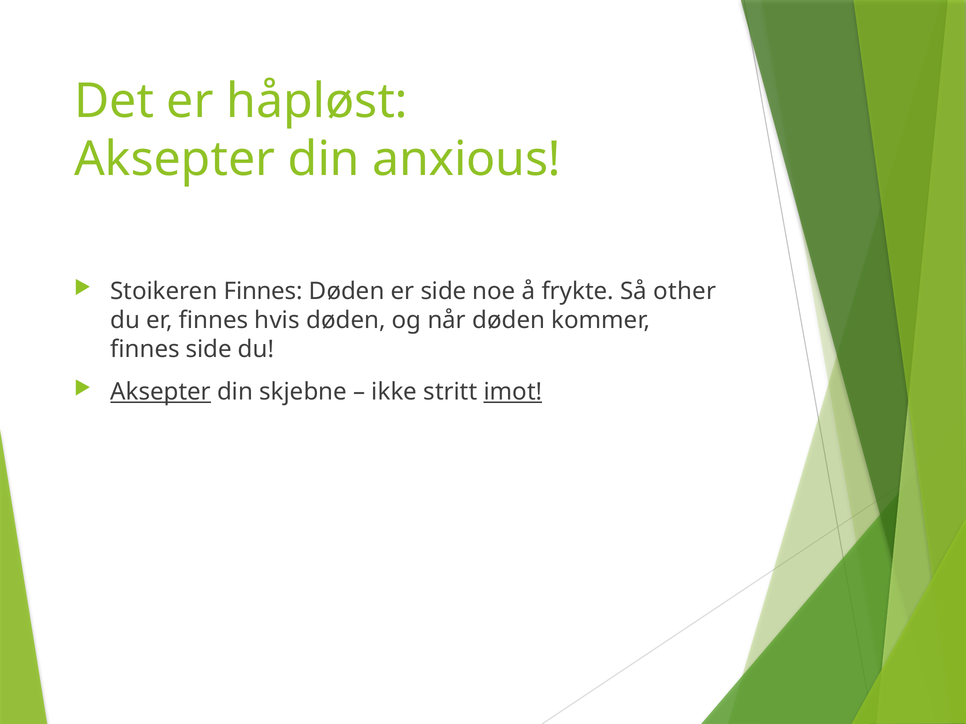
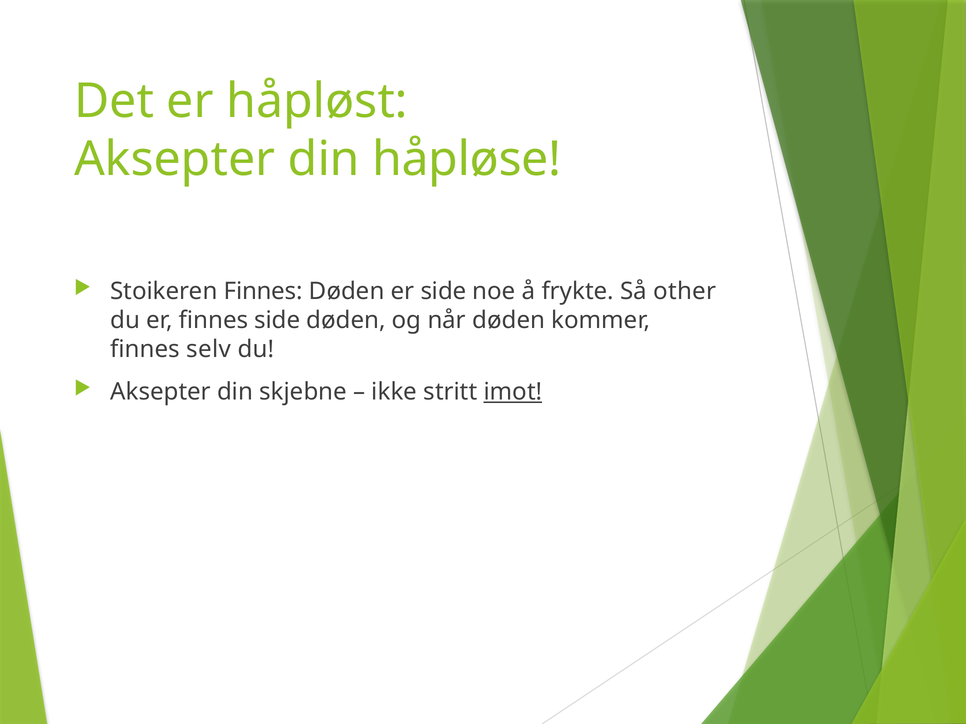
anxious: anxious -> håpløse (467, 160)
finnes hvis: hvis -> side (277, 321)
finnes side: side -> selv (209, 350)
Aksepter underline: present -> none (161, 392)
